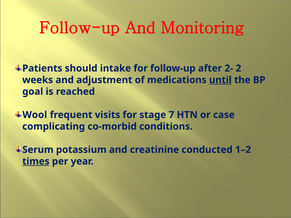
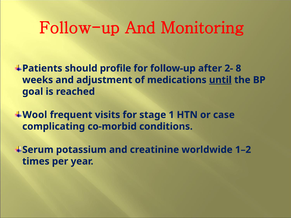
intake: intake -> profile (116, 68)
2: 2 -> 8 (238, 68)
7: 7 -> 1 (171, 115)
conducted: conducted -> worldwide (207, 150)
times underline: present -> none (36, 162)
